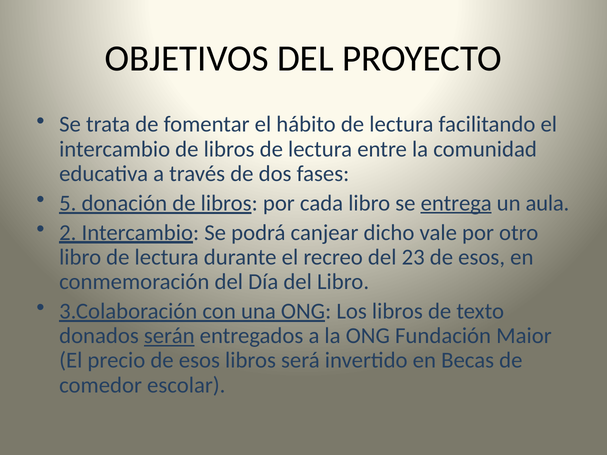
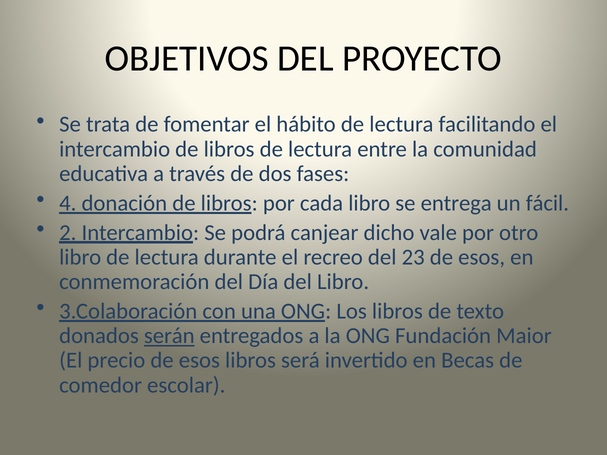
5: 5 -> 4 (68, 203)
entrega underline: present -> none (456, 203)
aula: aula -> fácil (547, 203)
